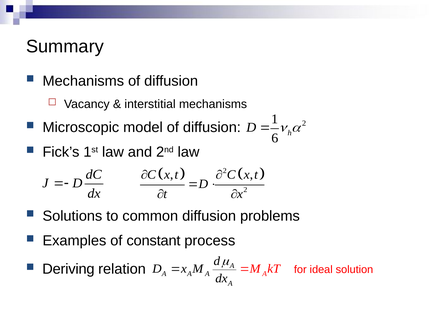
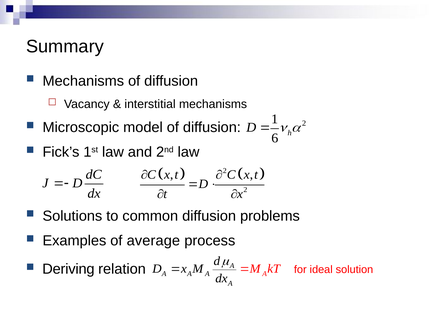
constant: constant -> average (153, 241)
